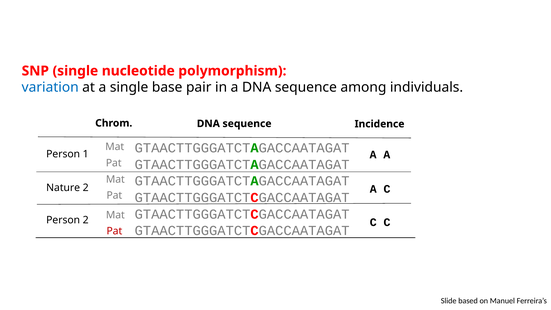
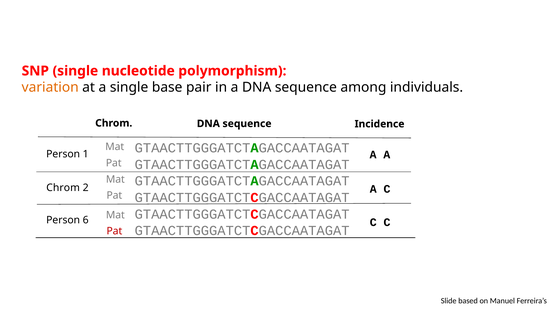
variation colour: blue -> orange (50, 87)
Nature: Nature -> Chrom (63, 188)
Person 2: 2 -> 6 (86, 220)
